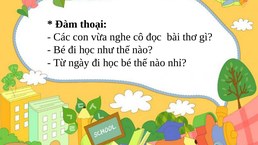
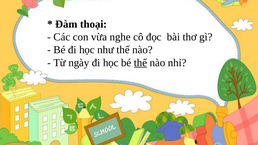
thế underline: none -> present (141, 63)
